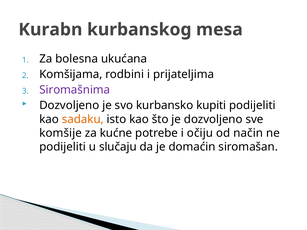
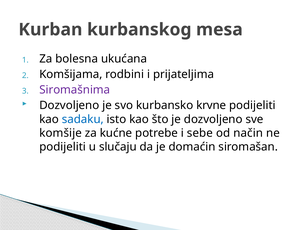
Kurabn: Kurabn -> Kurban (50, 30)
kupiti: kupiti -> krvne (211, 106)
sadaku colour: orange -> blue (83, 119)
očiju: očiju -> sebe (200, 133)
